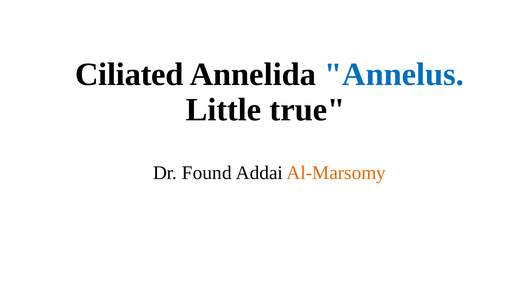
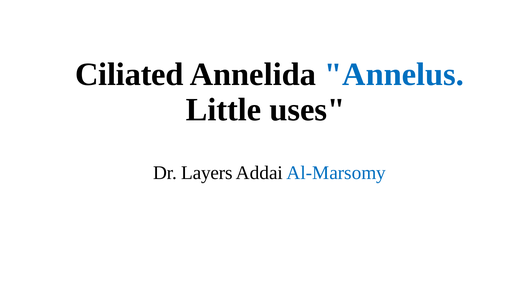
true: true -> uses (307, 109)
Found: Found -> Layers (207, 173)
Al-Marsomy colour: orange -> blue (336, 173)
